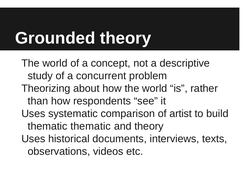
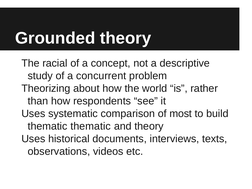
world: world -> racial (55, 63)
artist: artist -> most (181, 114)
